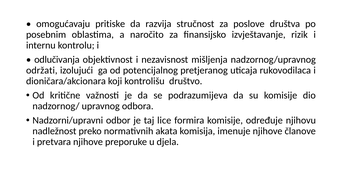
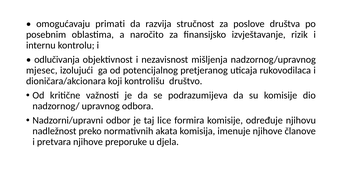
pritiske: pritiske -> primati (110, 24)
održati: održati -> mjesec (42, 71)
